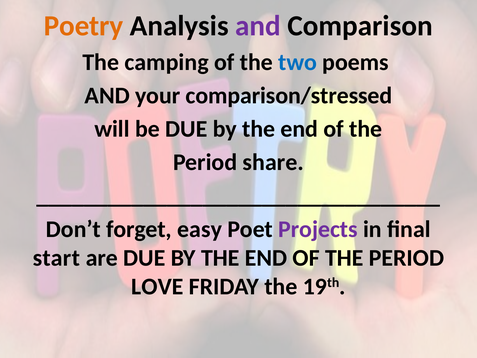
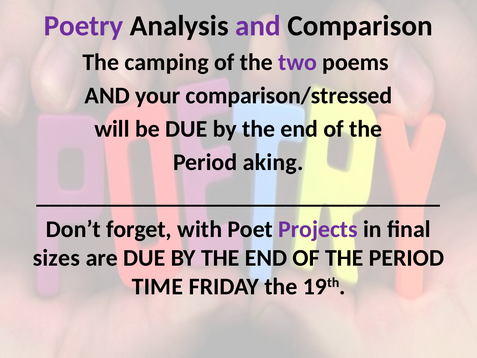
Poetry colour: orange -> purple (84, 26)
two colour: blue -> purple (298, 62)
share: share -> aking (273, 162)
easy: easy -> with (200, 229)
start: start -> sizes (56, 258)
LOVE: LOVE -> TIME (157, 286)
